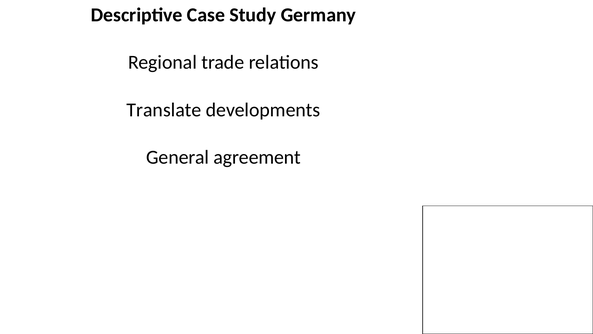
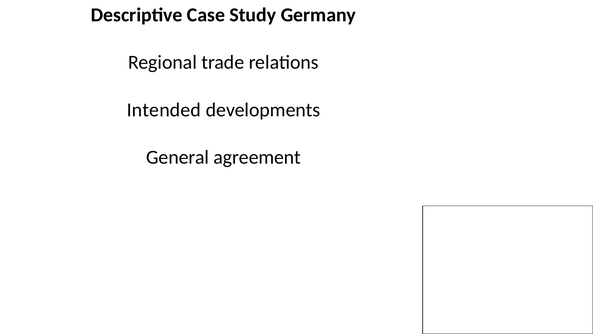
Translate: Translate -> Intended (164, 110)
